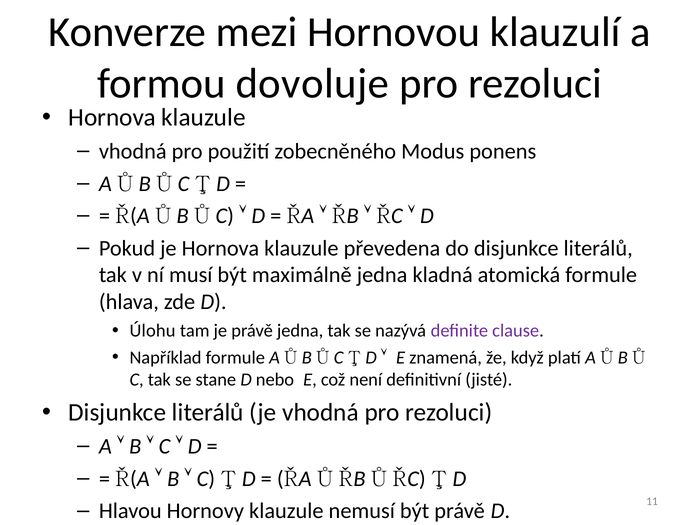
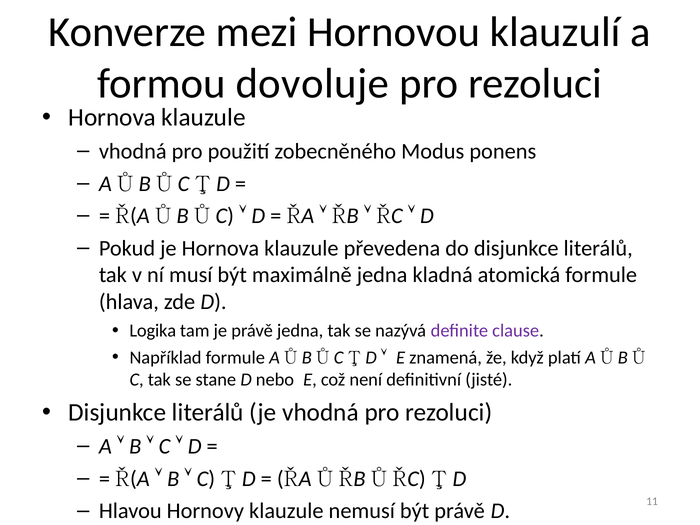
Úlohu: Úlohu -> Logika (153, 331)
